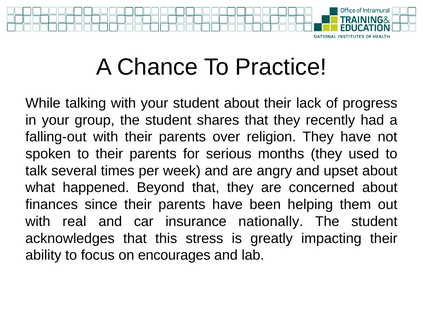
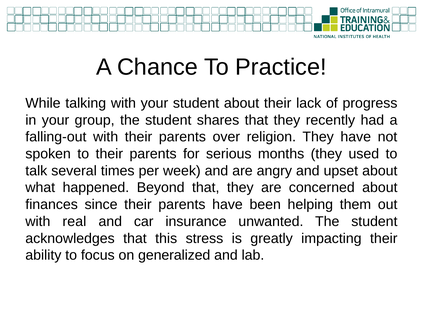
nationally: nationally -> unwanted (271, 222)
encourages: encourages -> generalized (174, 255)
